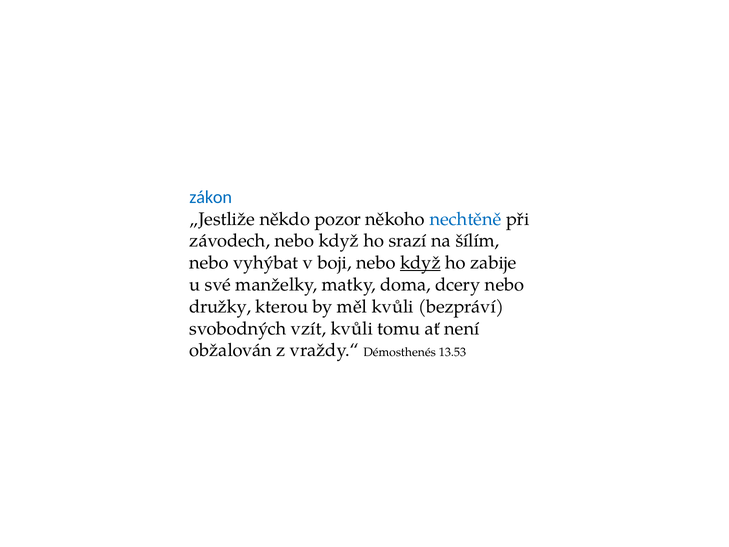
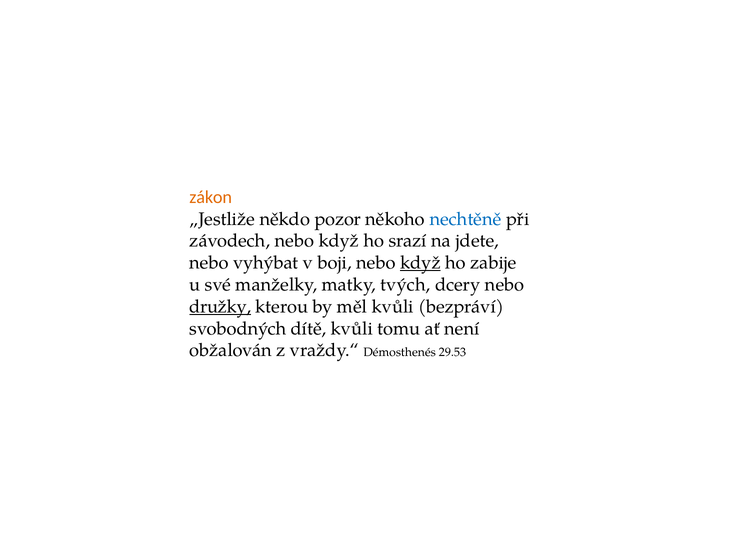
zákon colour: blue -> orange (211, 197)
šílím: šílím -> jdete (477, 241)
doma: doma -> tvých (405, 285)
družky underline: none -> present (220, 306)
vzít: vzít -> dítě (309, 328)
13.53: 13.53 -> 29.53 (452, 352)
